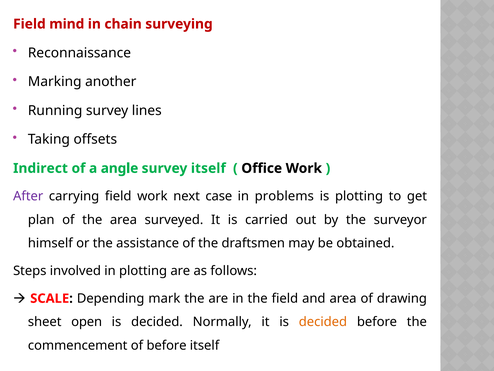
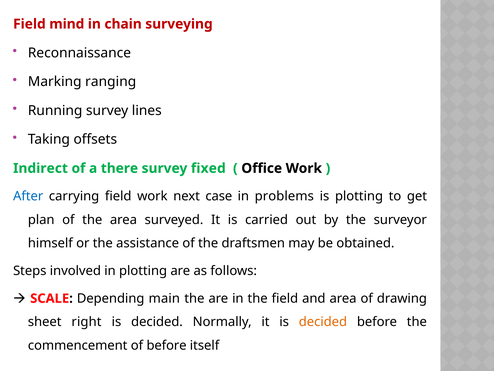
another: another -> ranging (111, 82)
angle: angle -> there (119, 168)
survey itself: itself -> fixed (208, 168)
After colour: purple -> blue (28, 196)
mark: mark -> main (164, 298)
open: open -> right (87, 322)
